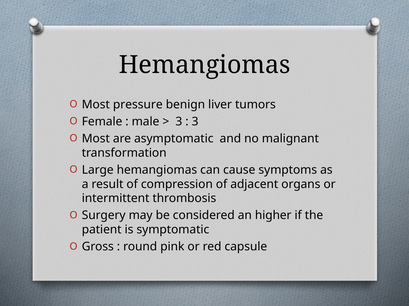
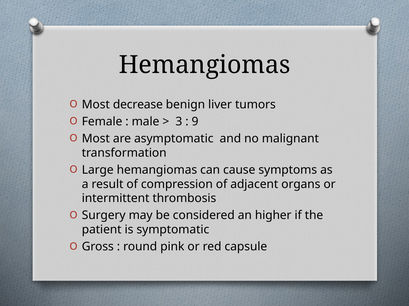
pressure: pressure -> decrease (138, 105)
3: 3 -> 9 (195, 122)
